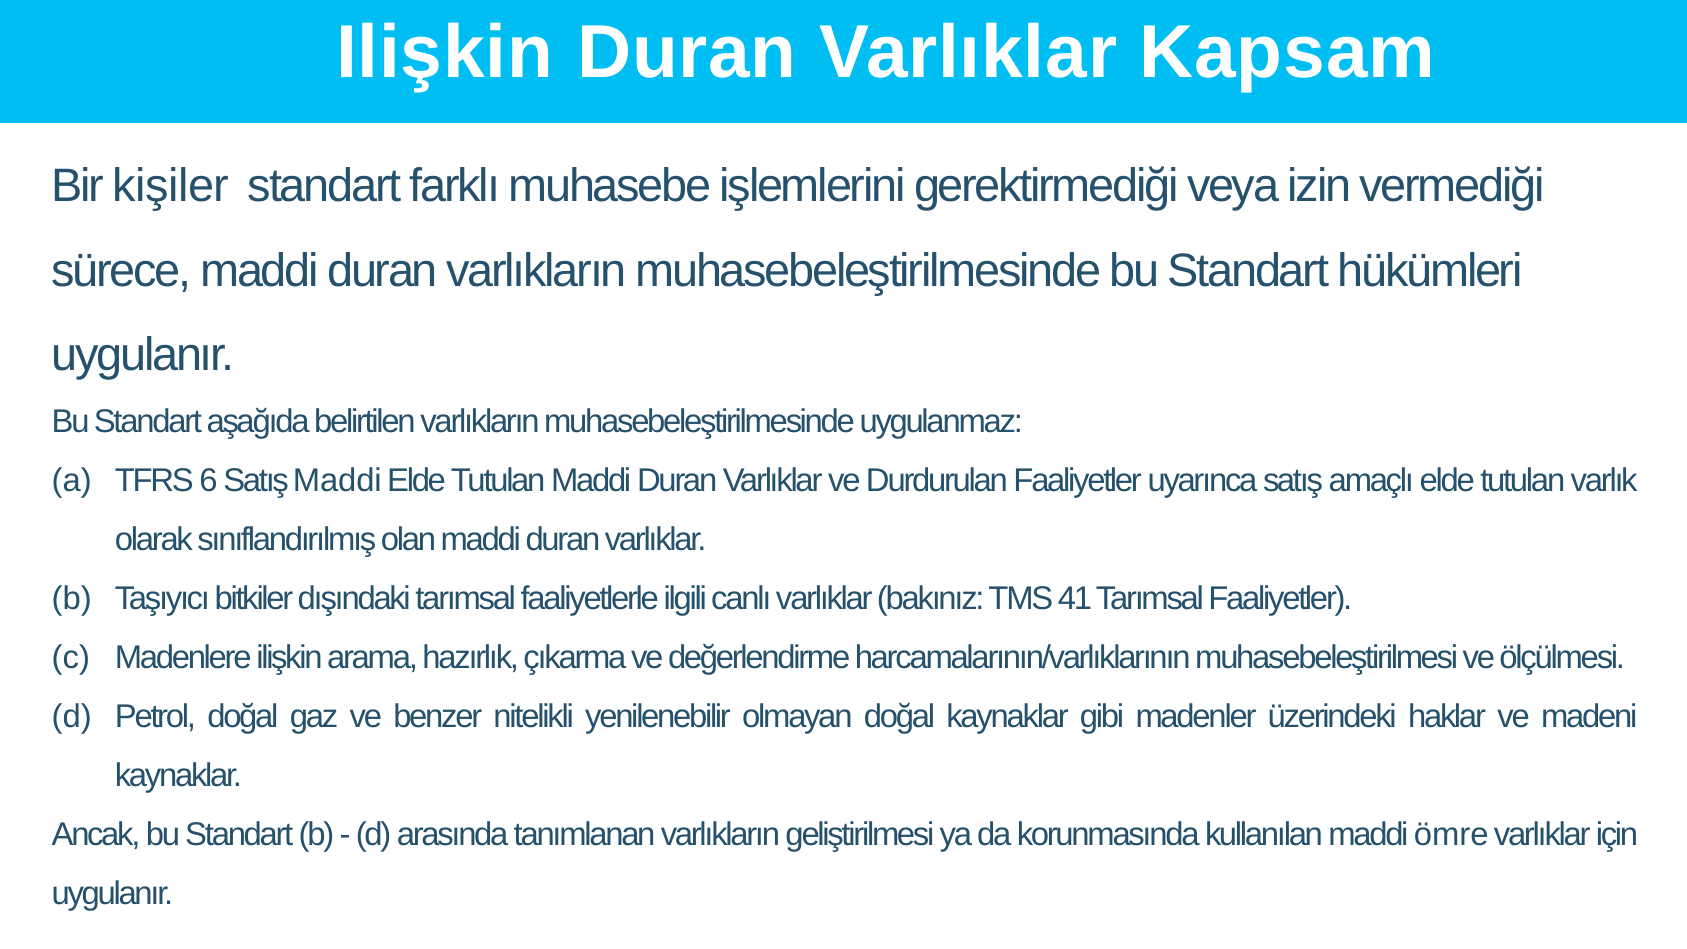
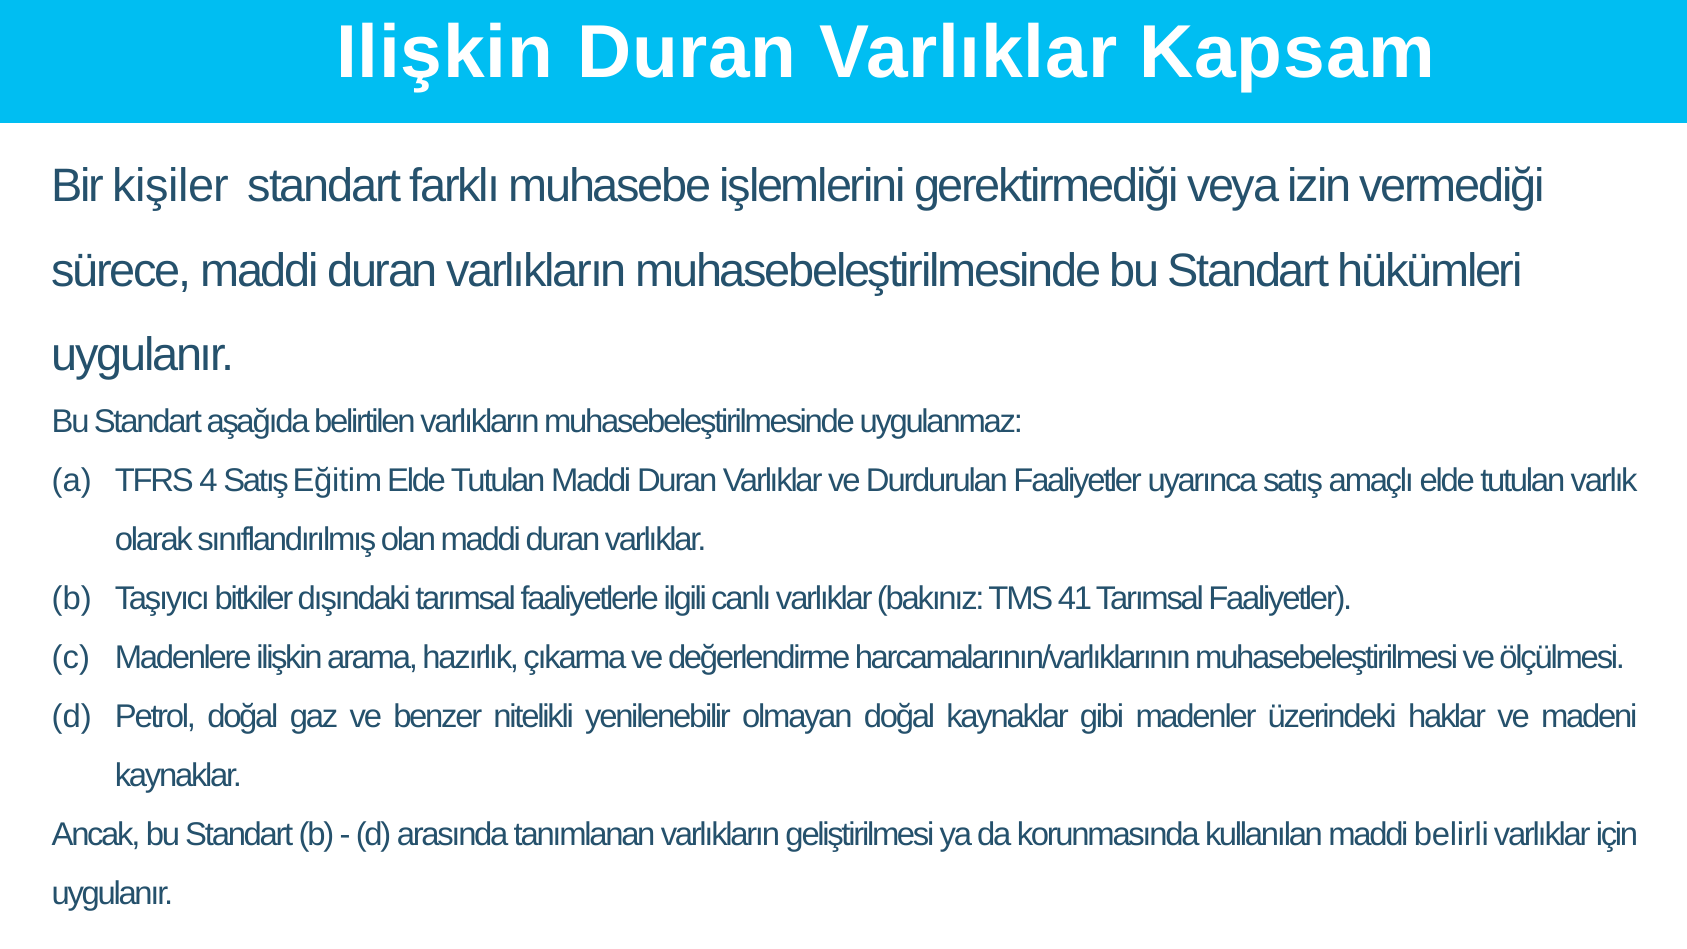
6: 6 -> 4 (208, 480)
Satış Maddi: Maddi -> Eğitim (337, 480)
ömre: ömre -> belirli (1451, 835)
